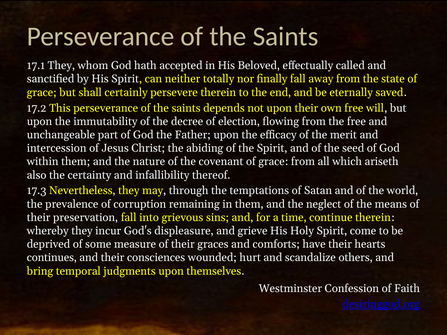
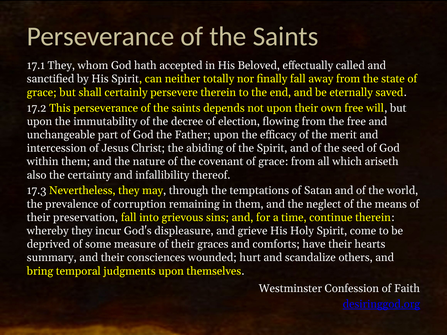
continues: continues -> summary (52, 258)
